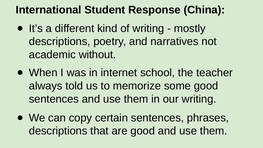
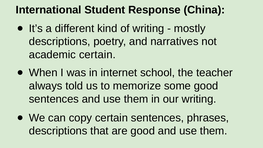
academic without: without -> certain (97, 55)
